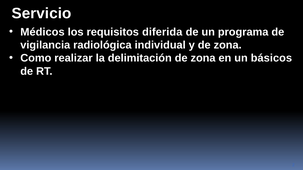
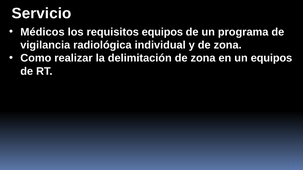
requisitos diferida: diferida -> equipos (162, 32)
un básicos: básicos -> equipos (271, 58)
